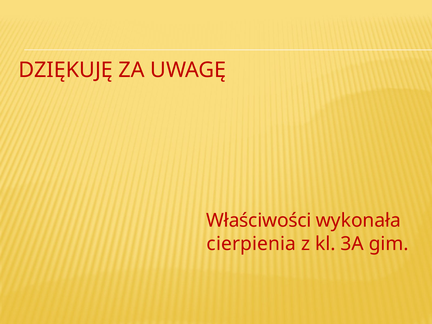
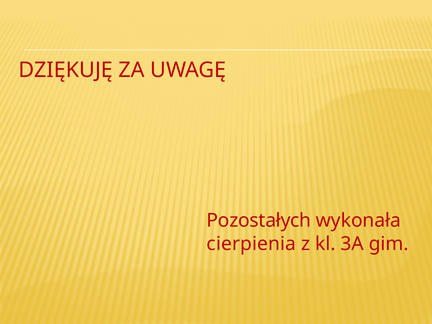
Właściwości: Właściwości -> Pozostałych (259, 221)
